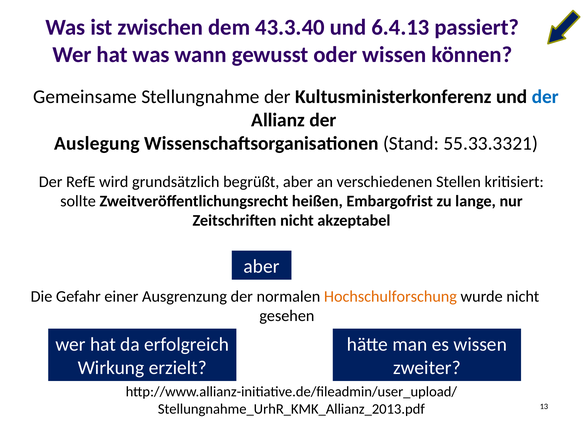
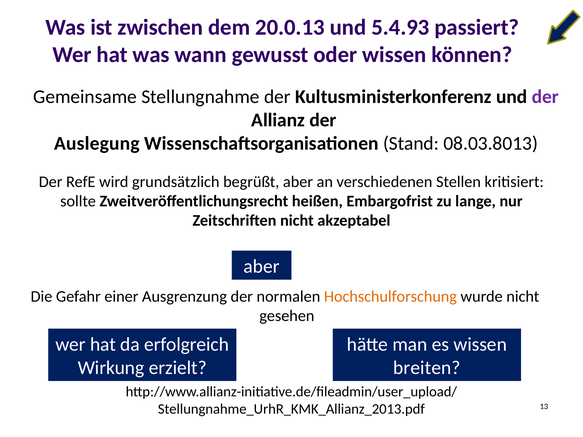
43.3.40: 43.3.40 -> 20.0.13 (290, 27)
6.4.13: 6.4.13 -> 5.4.93 (400, 27)
der colour: blue -> purple (545, 97)
55.33.3321: 55.33.3321 -> 08.03.8013 (491, 143)
zweiter: zweiter -> breiten (427, 368)
